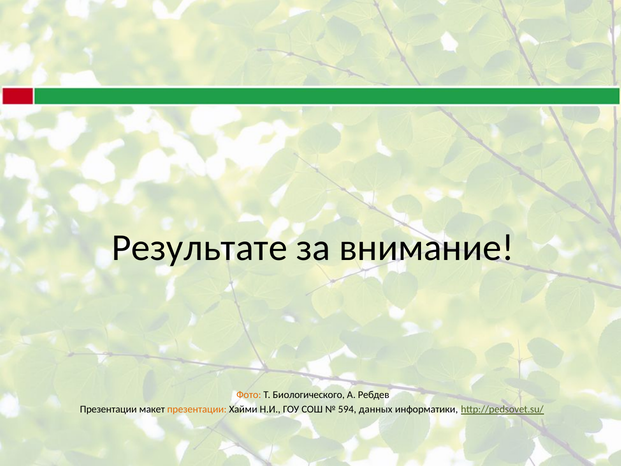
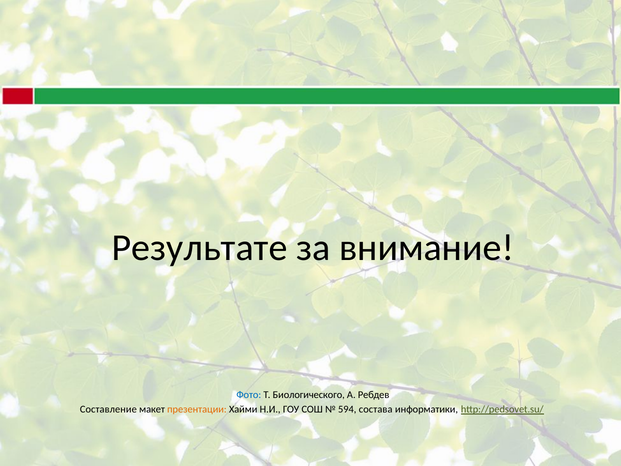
Фото colour: orange -> blue (249, 395)
Презентации: Презентации -> Составление (108, 409)
данных: данных -> состава (376, 409)
